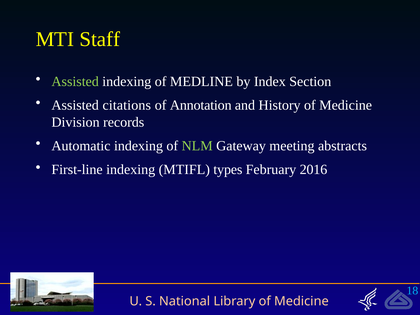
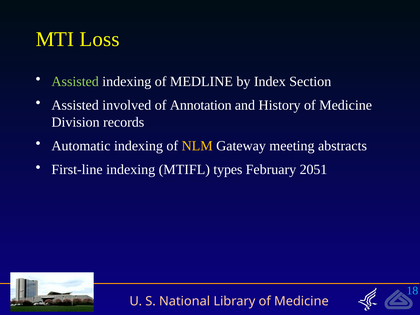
Staff: Staff -> Loss (100, 39)
citations: citations -> involved (127, 105)
NLM colour: light green -> yellow (197, 146)
2016: 2016 -> 2051 (313, 170)
